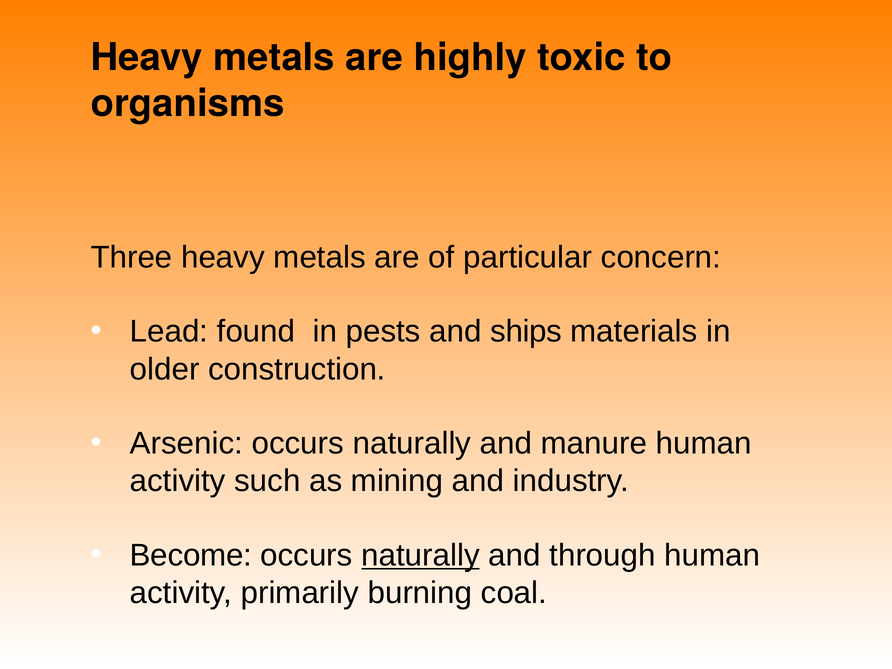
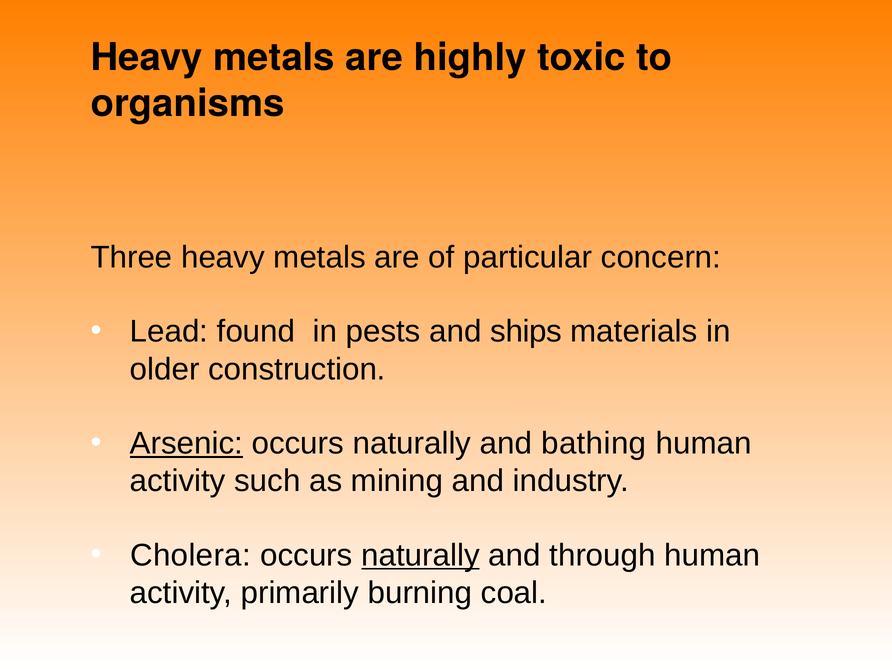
Arsenic underline: none -> present (186, 443)
manure: manure -> bathing (594, 443)
Become: Become -> Cholera (191, 555)
